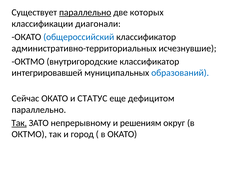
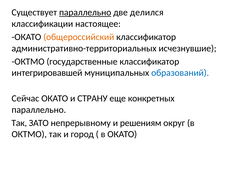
которых: которых -> делился (147, 12)
диагонали: диагонали -> настоящее (98, 24)
общероссийский colour: blue -> orange (79, 37)
внутригородские: внутригородские -> государственные (82, 62)
СТАТУС: СТАТУС -> СТРАНУ (92, 98)
дефицитом: дефицитом -> конкретных (151, 98)
Так underline: present -> none (19, 123)
